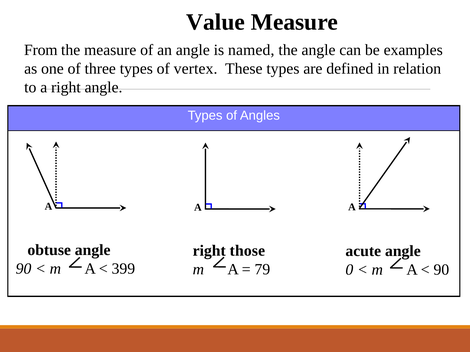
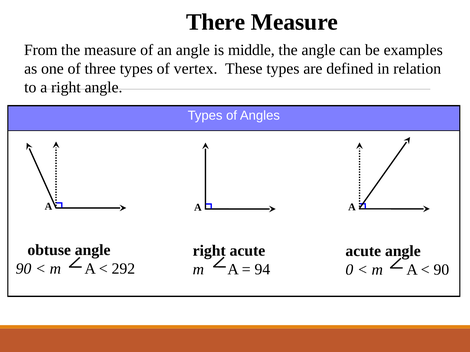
Value: Value -> There (216, 22)
named: named -> middle (251, 50)
right those: those -> acute (247, 251)
399: 399 -> 292 (123, 269)
79: 79 -> 94 (262, 270)
